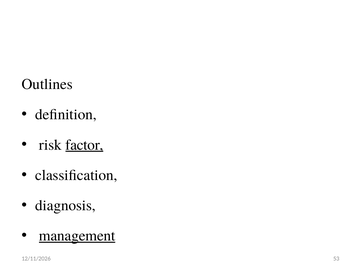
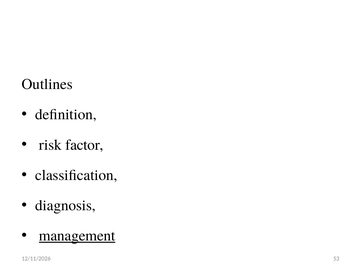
factor underline: present -> none (84, 145)
